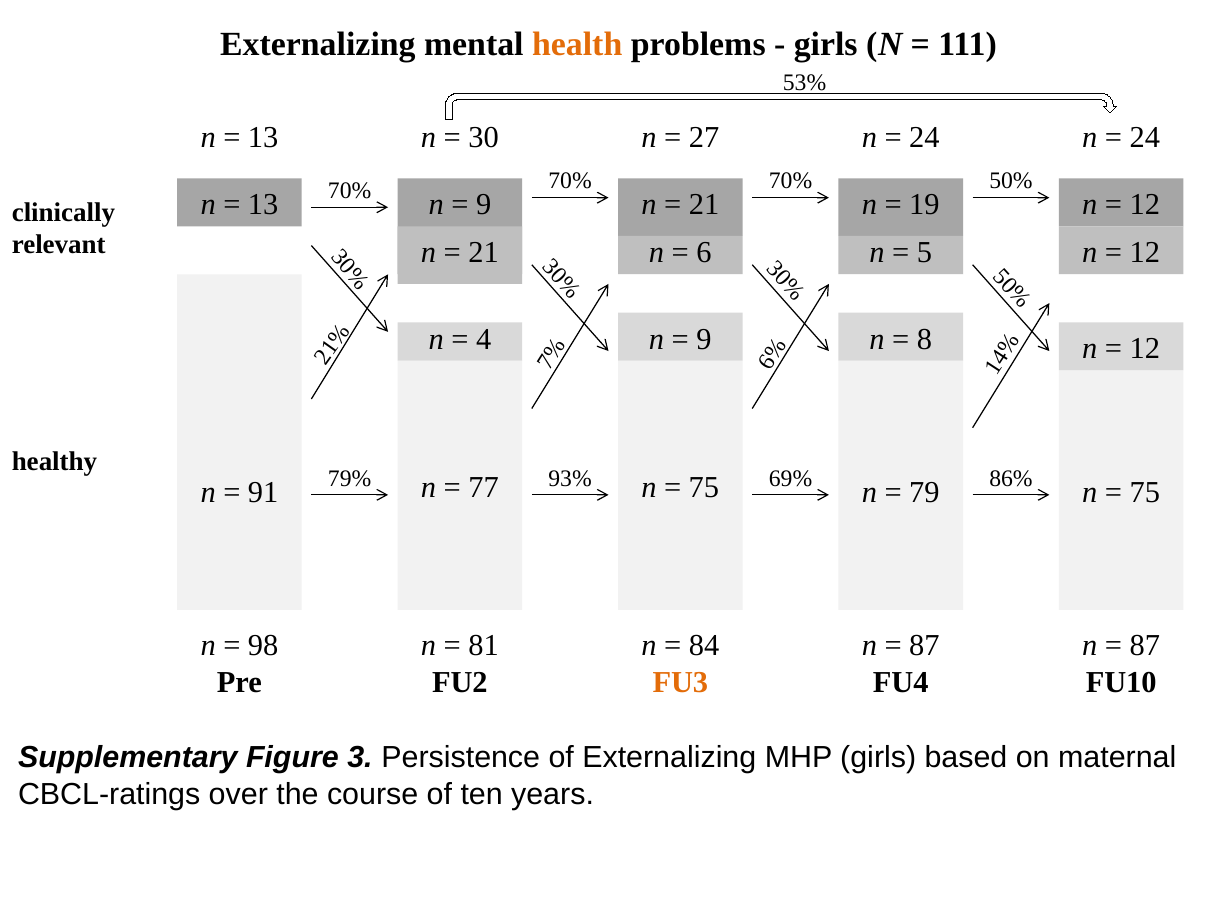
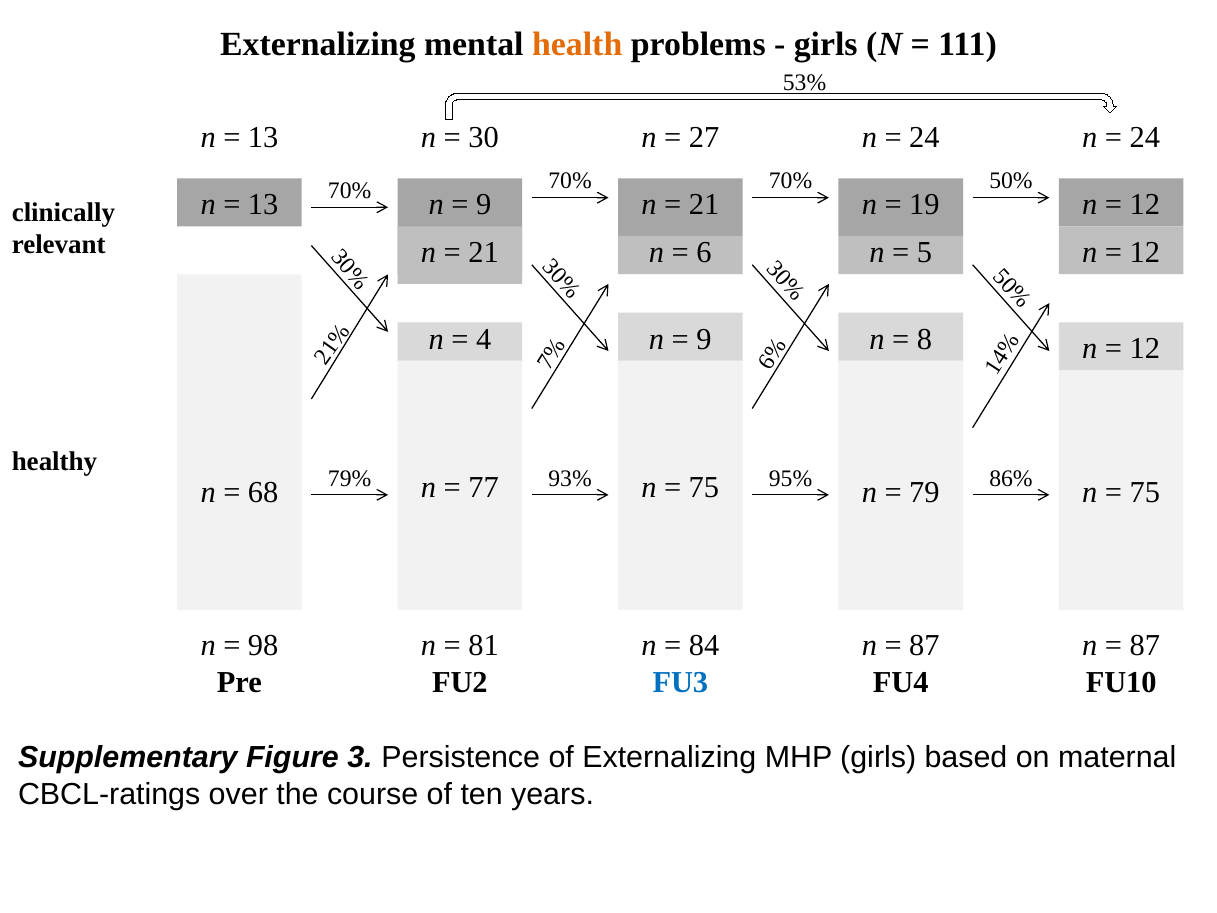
69%: 69% -> 95% (791, 478)
91: 91 -> 68 (263, 492)
FU3 colour: orange -> blue (680, 682)
